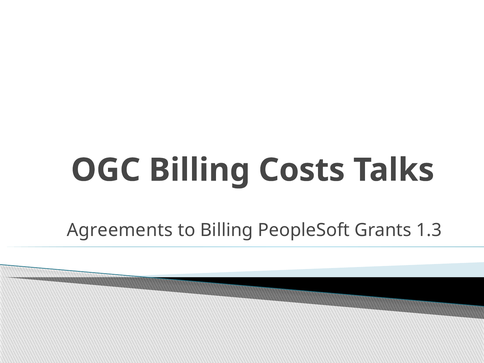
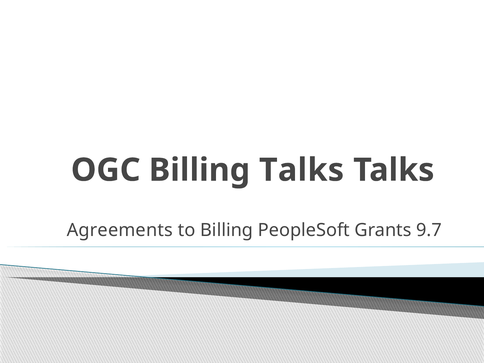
Billing Costs: Costs -> Talks (302, 170)
1.3: 1.3 -> 9.7 (429, 230)
